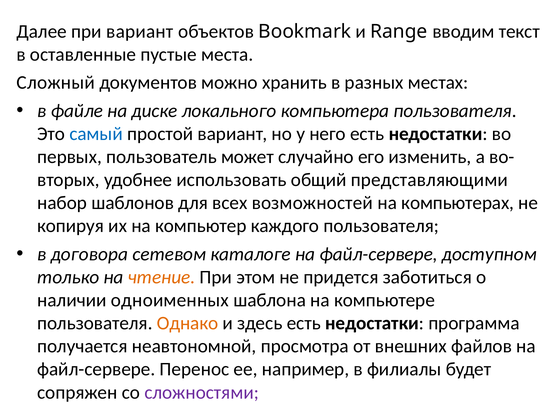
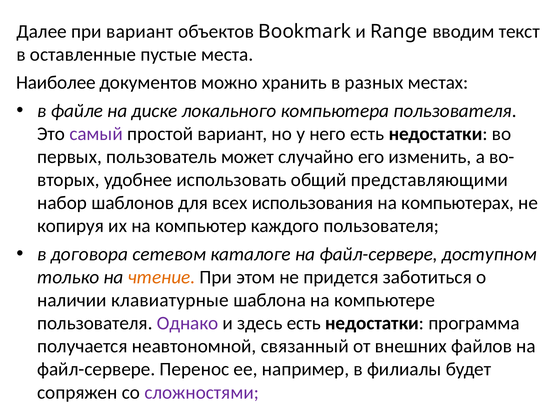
Сложный: Сложный -> Наиболее (56, 83)
самый colour: blue -> purple (96, 134)
возможностей: возможностей -> использования (312, 203)
одноименных: одноименных -> клавиатурные (170, 301)
Однако colour: orange -> purple (188, 324)
просмотра: просмотра -> связанный (305, 347)
